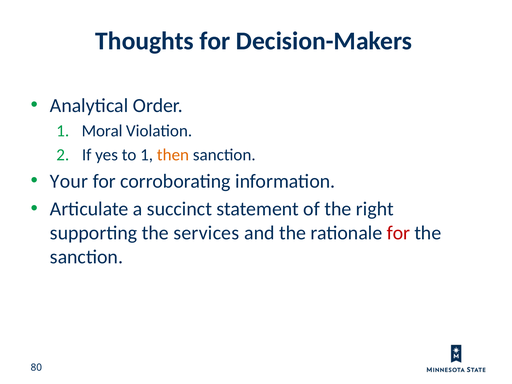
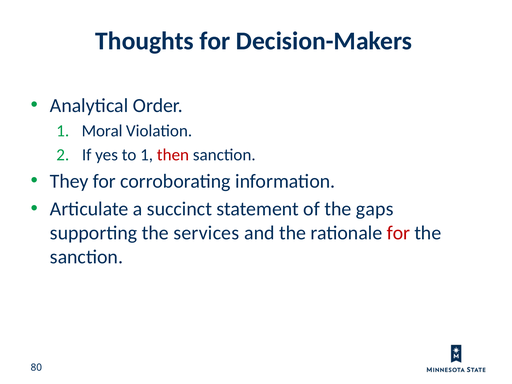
then colour: orange -> red (173, 155)
Your: Your -> They (69, 181)
right: right -> gaps (375, 209)
